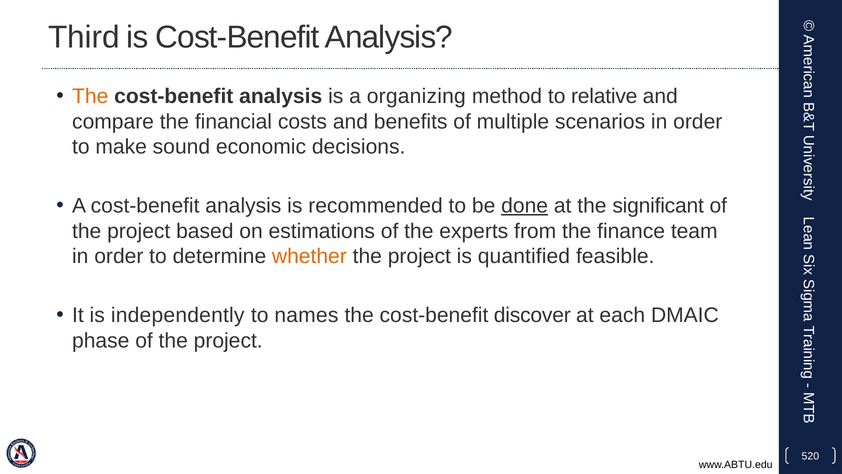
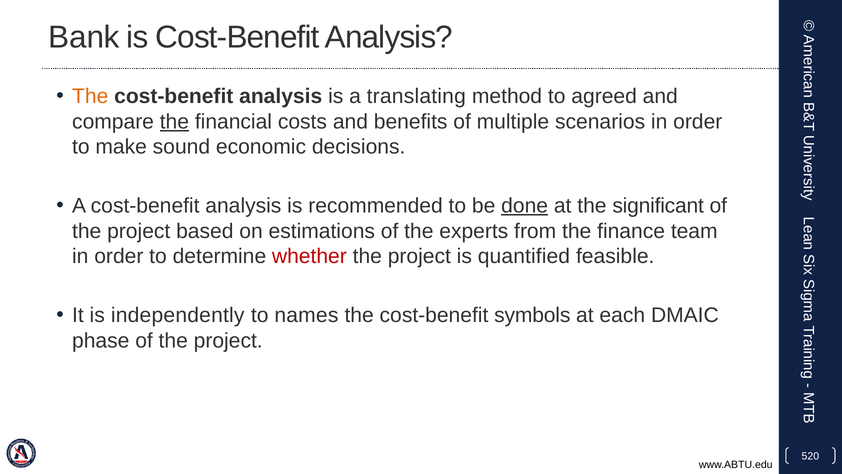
Third: Third -> Bank (84, 37)
organizing: organizing -> translating (416, 96)
relative: relative -> agreed (604, 96)
the underline: none -> present (174, 121)
whether colour: orange -> red (309, 256)
discover: discover -> symbols (532, 315)
